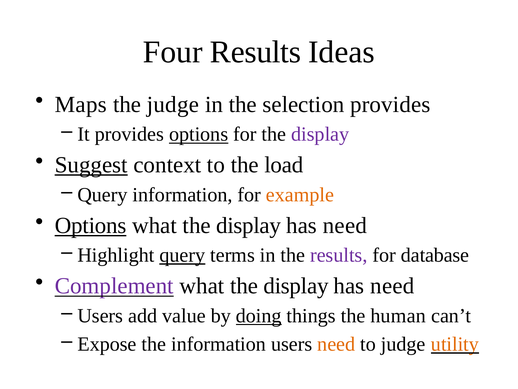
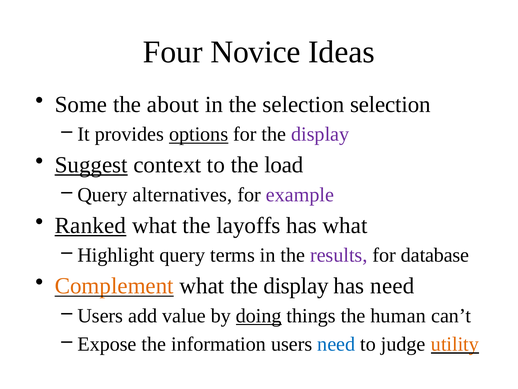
Four Results: Results -> Novice (255, 52)
Maps: Maps -> Some (81, 104)
the judge: judge -> about (173, 104)
selection provides: provides -> selection (390, 104)
Query information: information -> alternatives (182, 194)
example colour: orange -> purple (300, 194)
Options: Options -> Ranked (90, 225)
display: display -> layoffs (248, 225)
need: need -> what (345, 225)
query underline: present -> none (182, 255)
Complement colour: purple -> orange (114, 286)
need colour: orange -> blue (336, 344)
